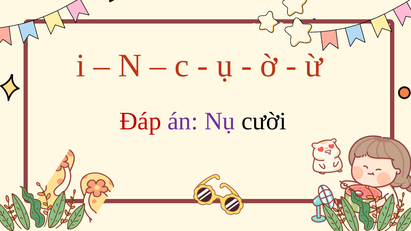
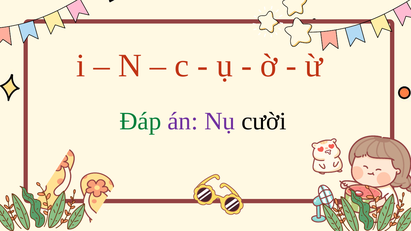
Đáp colour: red -> green (140, 121)
